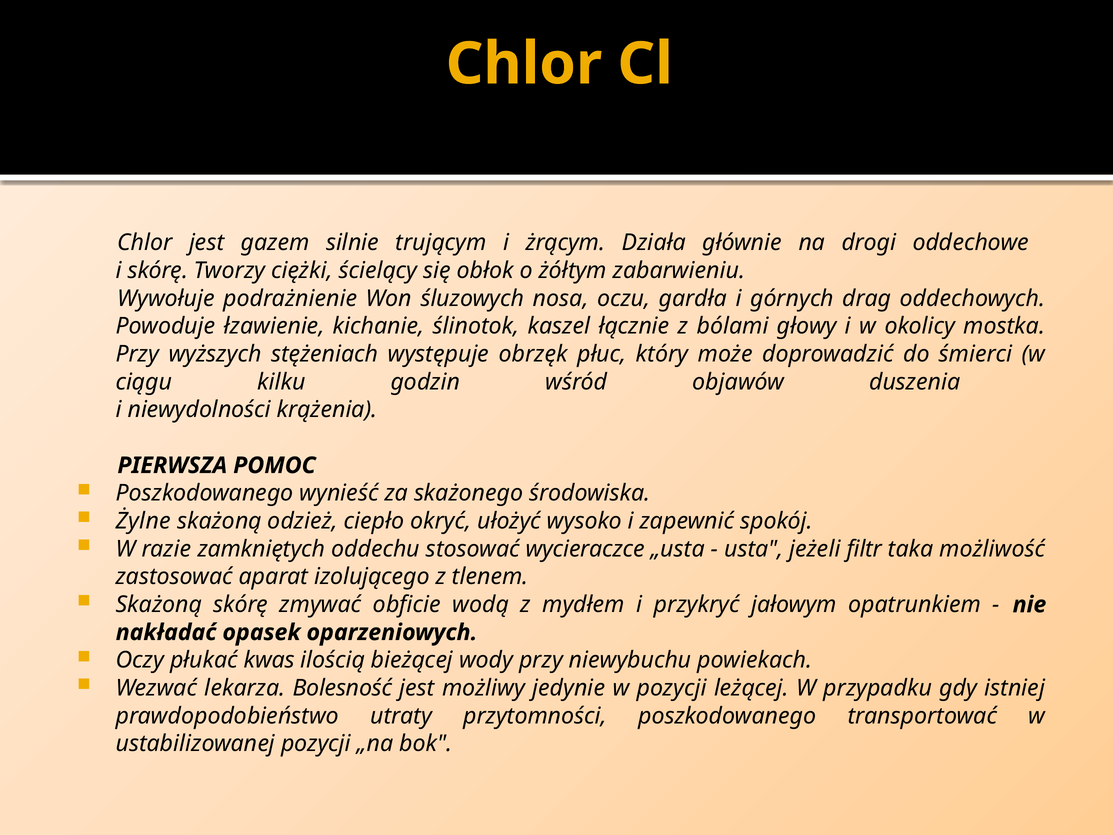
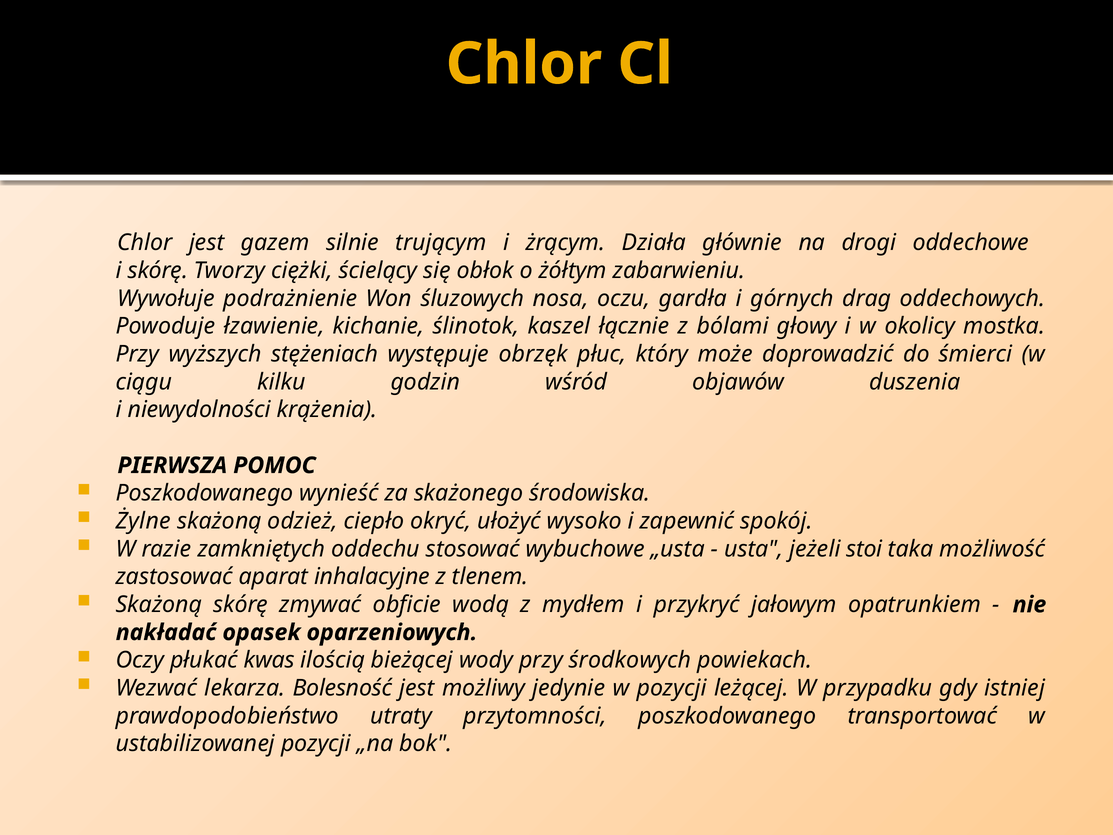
wycieraczce: wycieraczce -> wybuchowe (585, 549)
filtr: filtr -> stoi (864, 549)
izolującego: izolującego -> inhalacyjne (372, 577)
niewybuchu: niewybuchu -> środkowych (630, 660)
